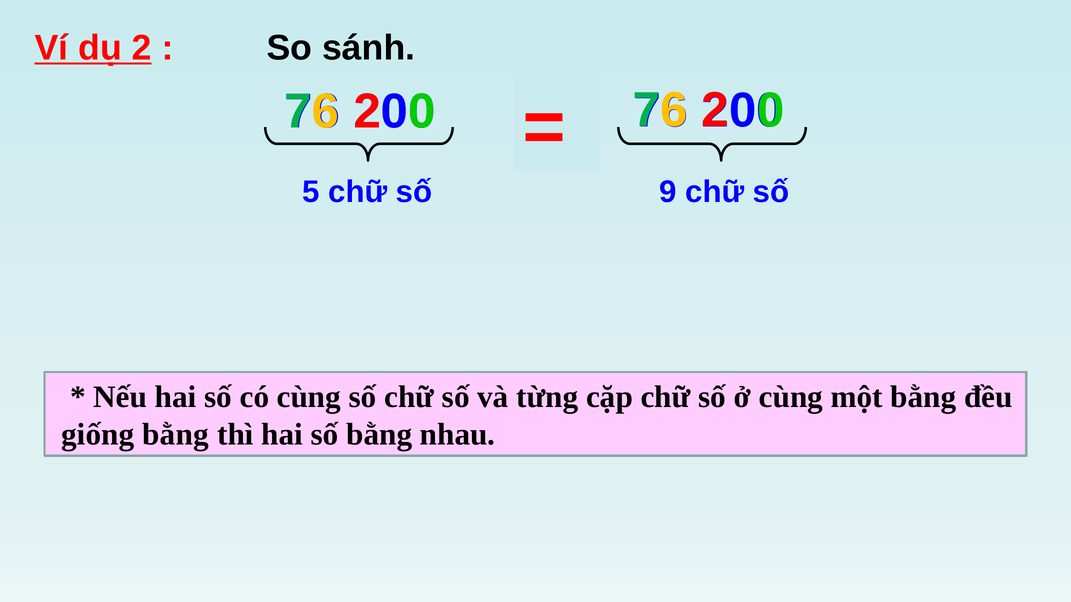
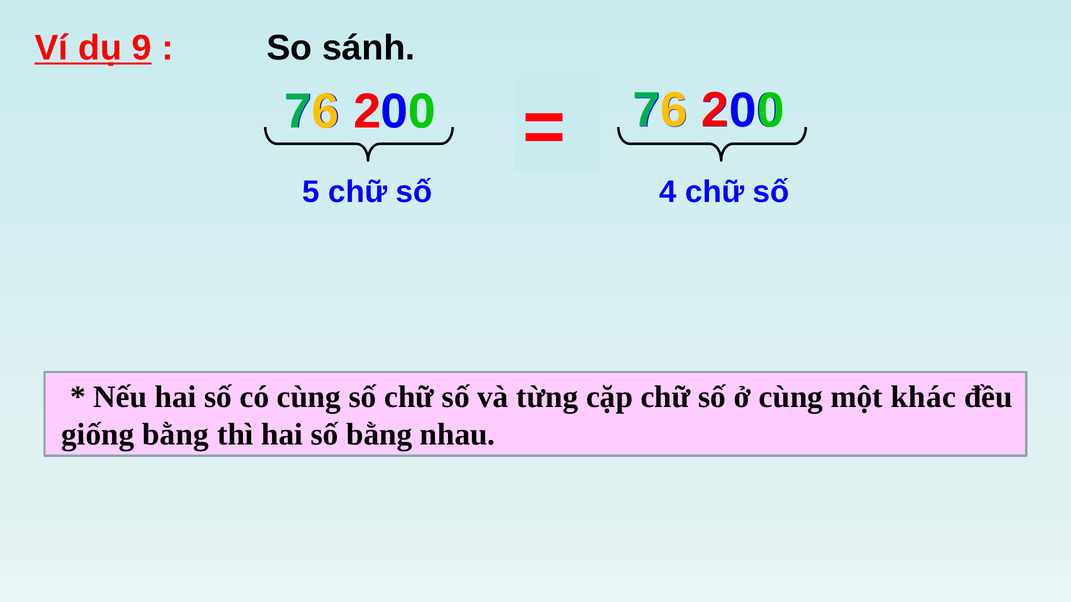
dụ 2: 2 -> 9 (142, 48)
9: 9 -> 4 (668, 192)
một bằng: bằng -> khác (923, 397)
